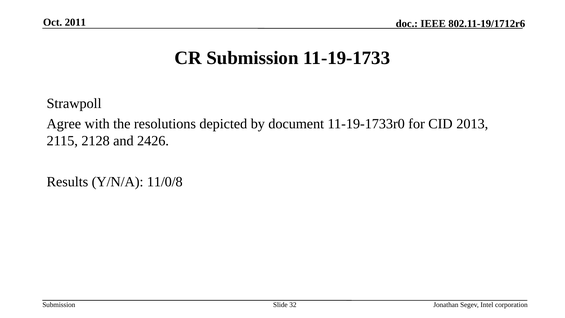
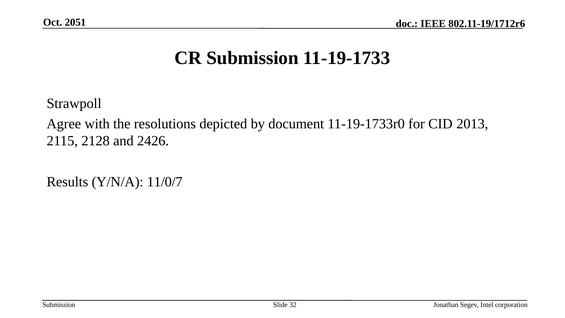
2011: 2011 -> 2051 (75, 22)
11/0/8: 11/0/8 -> 11/0/7 (165, 182)
